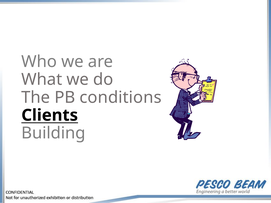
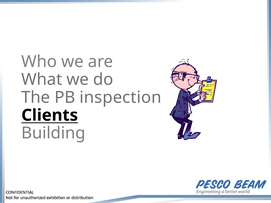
conditions: conditions -> inspection (121, 97)
